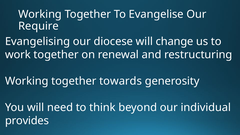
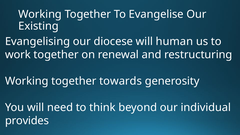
Require: Require -> Existing (39, 26)
change: change -> human (174, 42)
